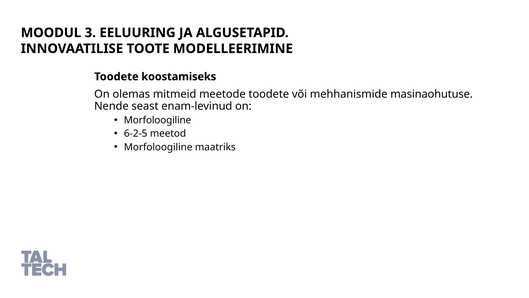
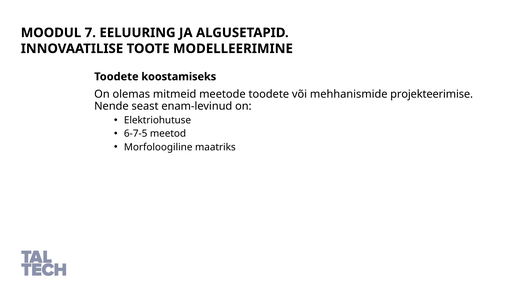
3: 3 -> 7 (90, 33)
masinaohutuse: masinaohutuse -> projekteerimise (432, 94)
Morfoloogiline: Morfoloogiline -> Elektriohutuse (158, 120)
6-2-5: 6-2-5 -> 6-7-5 (136, 133)
